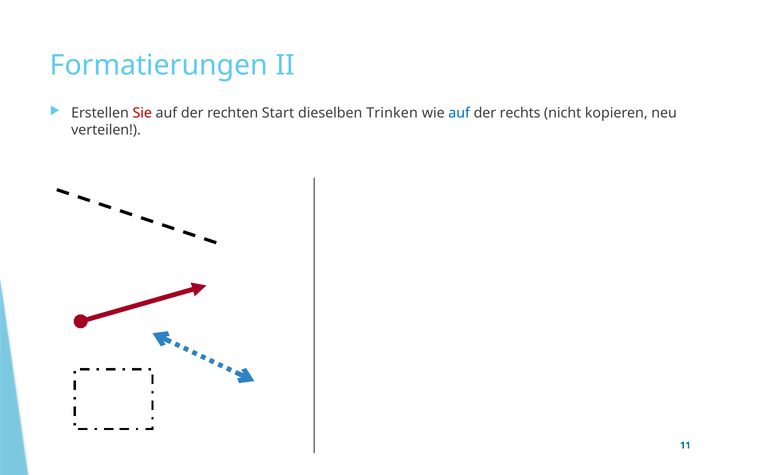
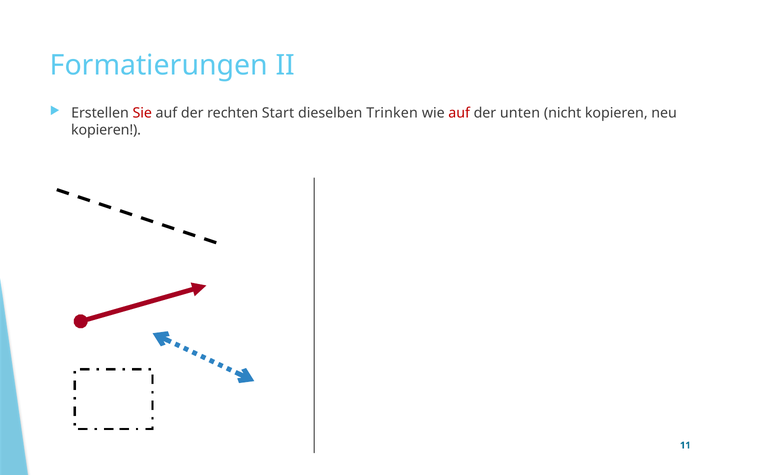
auf colour: blue -> red (459, 113)
rechts: rechts -> unten (520, 113)
verteilen: verteilen -> kopieren (106, 130)
